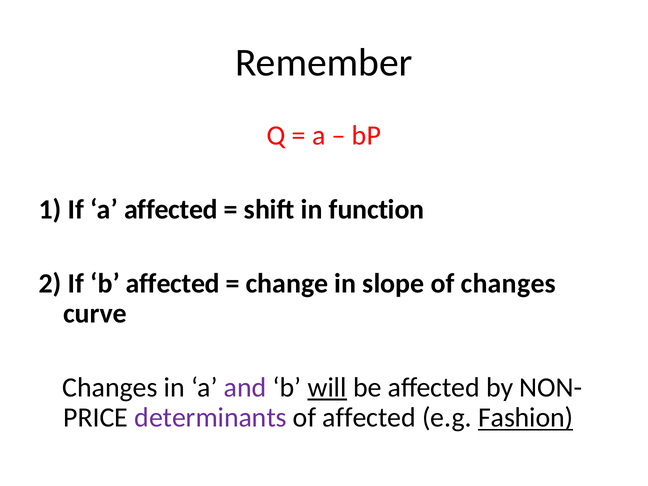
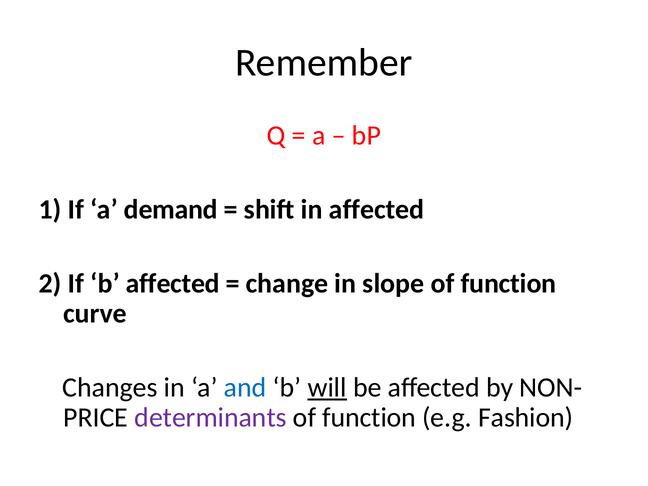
a affected: affected -> demand (171, 209)
in function: function -> affected (377, 209)
slope of changes: changes -> function (509, 283)
and colour: purple -> blue (245, 388)
affected: affected -> function (369, 418)
Fashion underline: present -> none (526, 418)
